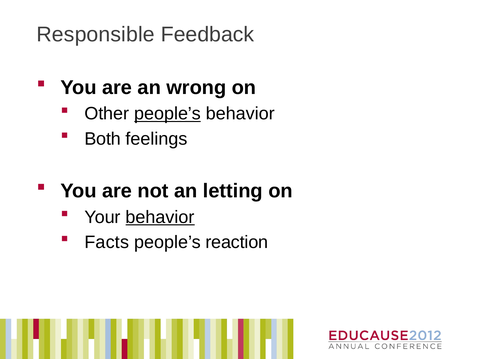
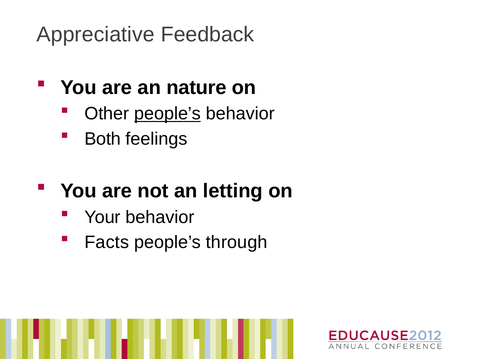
Responsible: Responsible -> Appreciative (96, 34)
wrong: wrong -> nature (196, 88)
behavior underline: present -> none (160, 217)
reaction: reaction -> through (237, 242)
